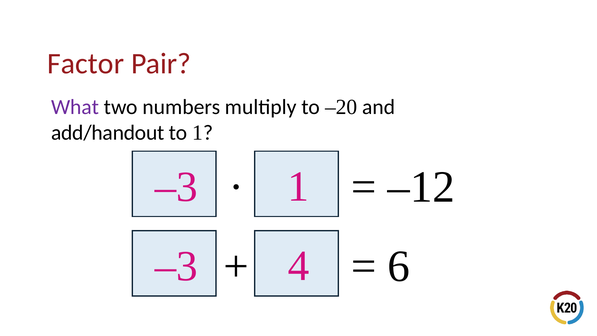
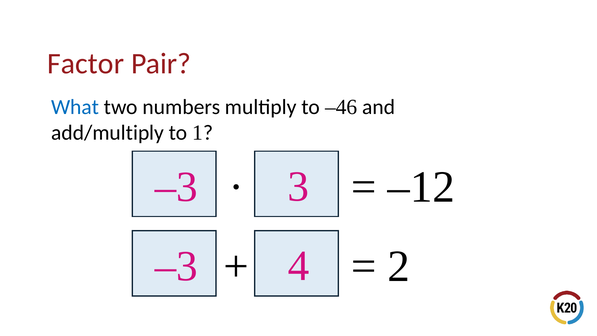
What colour: purple -> blue (75, 107)
–20: –20 -> –46 (341, 107)
add/handout: add/handout -> add/multiply (108, 133)
–3 1: 1 -> 3 (298, 187)
6: 6 -> 2 (399, 266)
